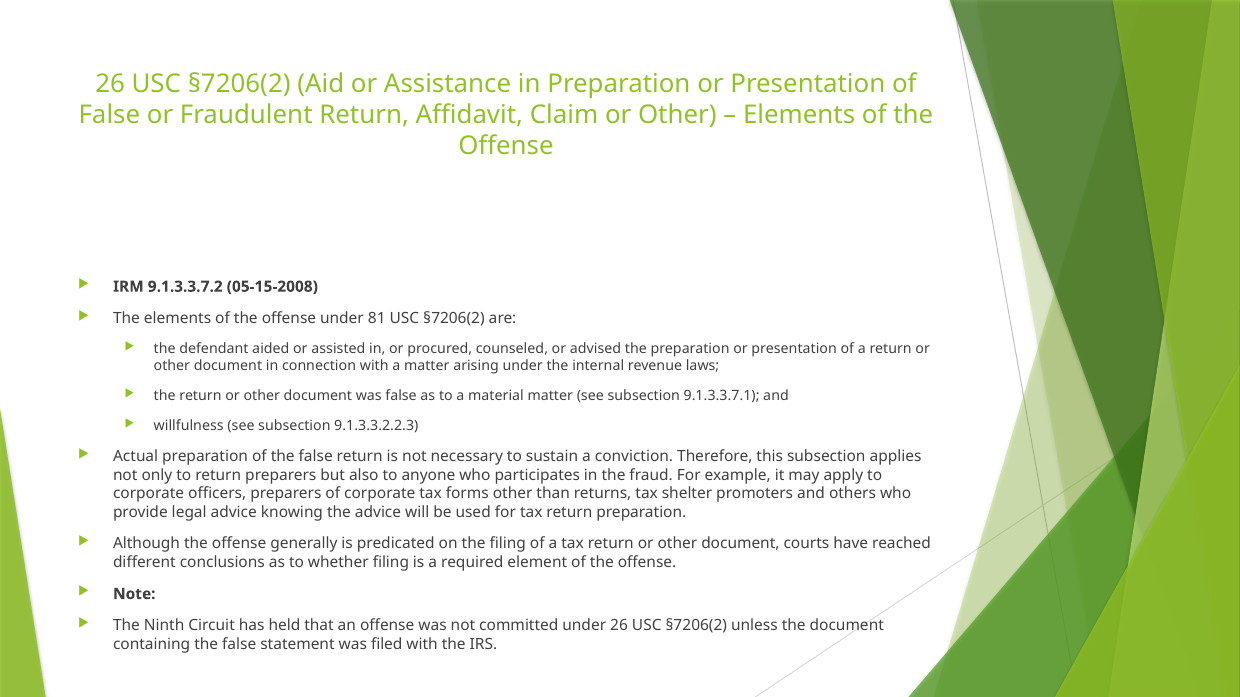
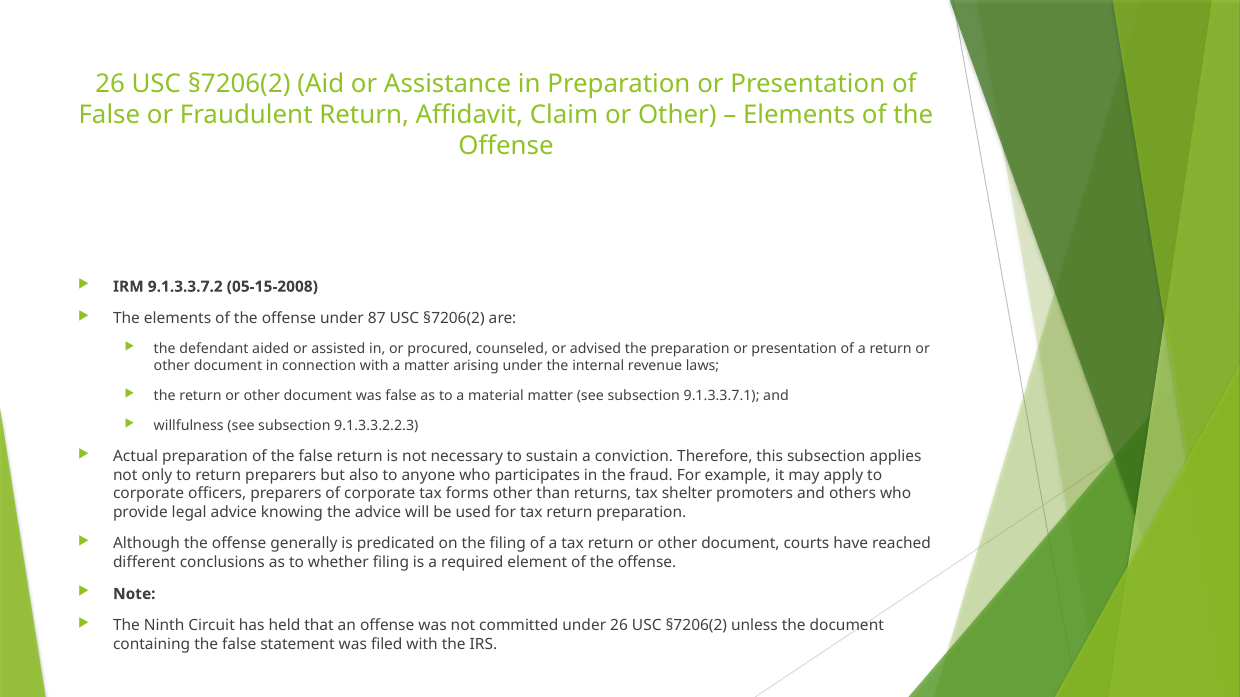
81: 81 -> 87 (377, 318)
